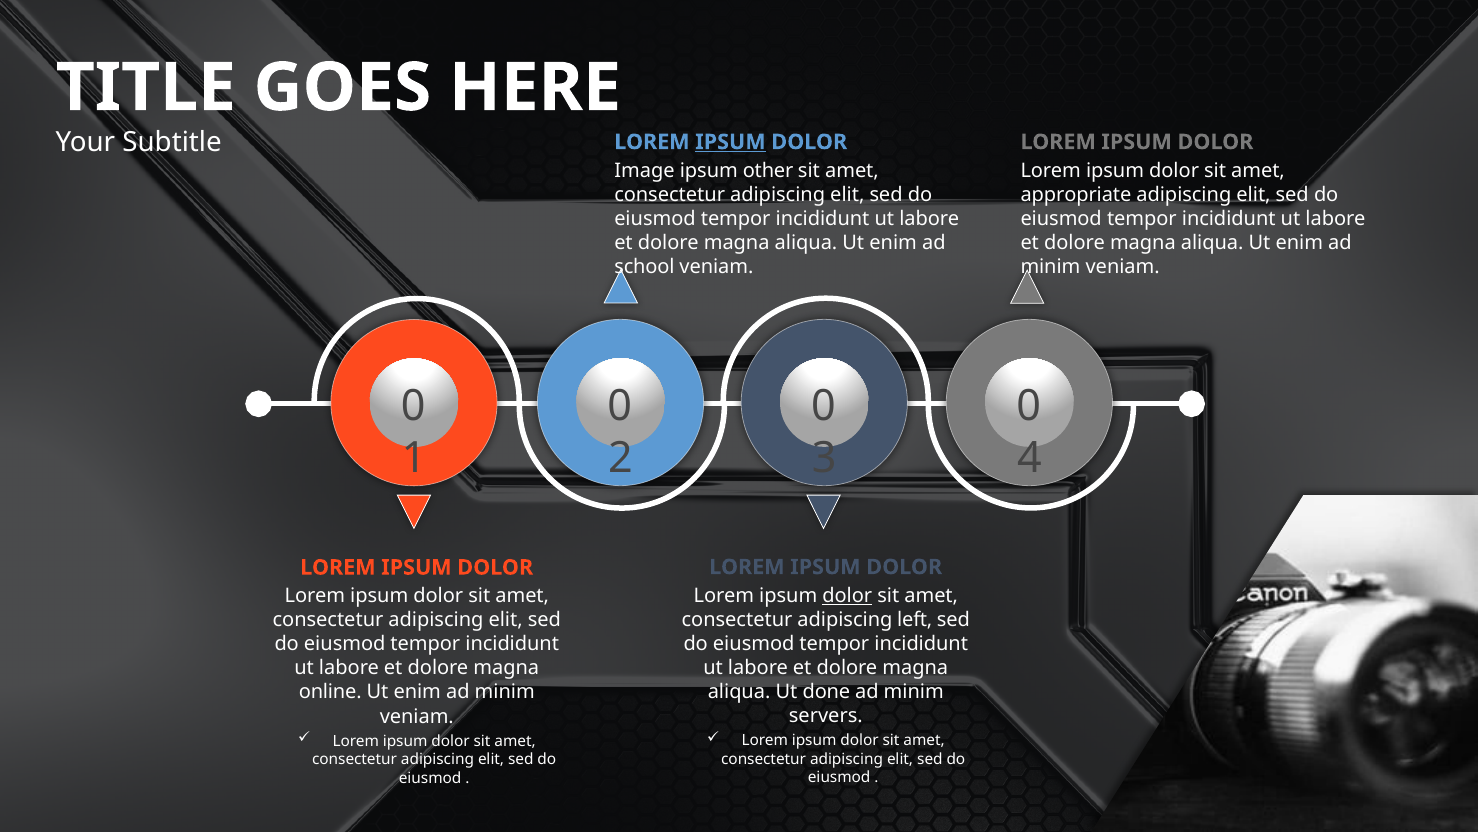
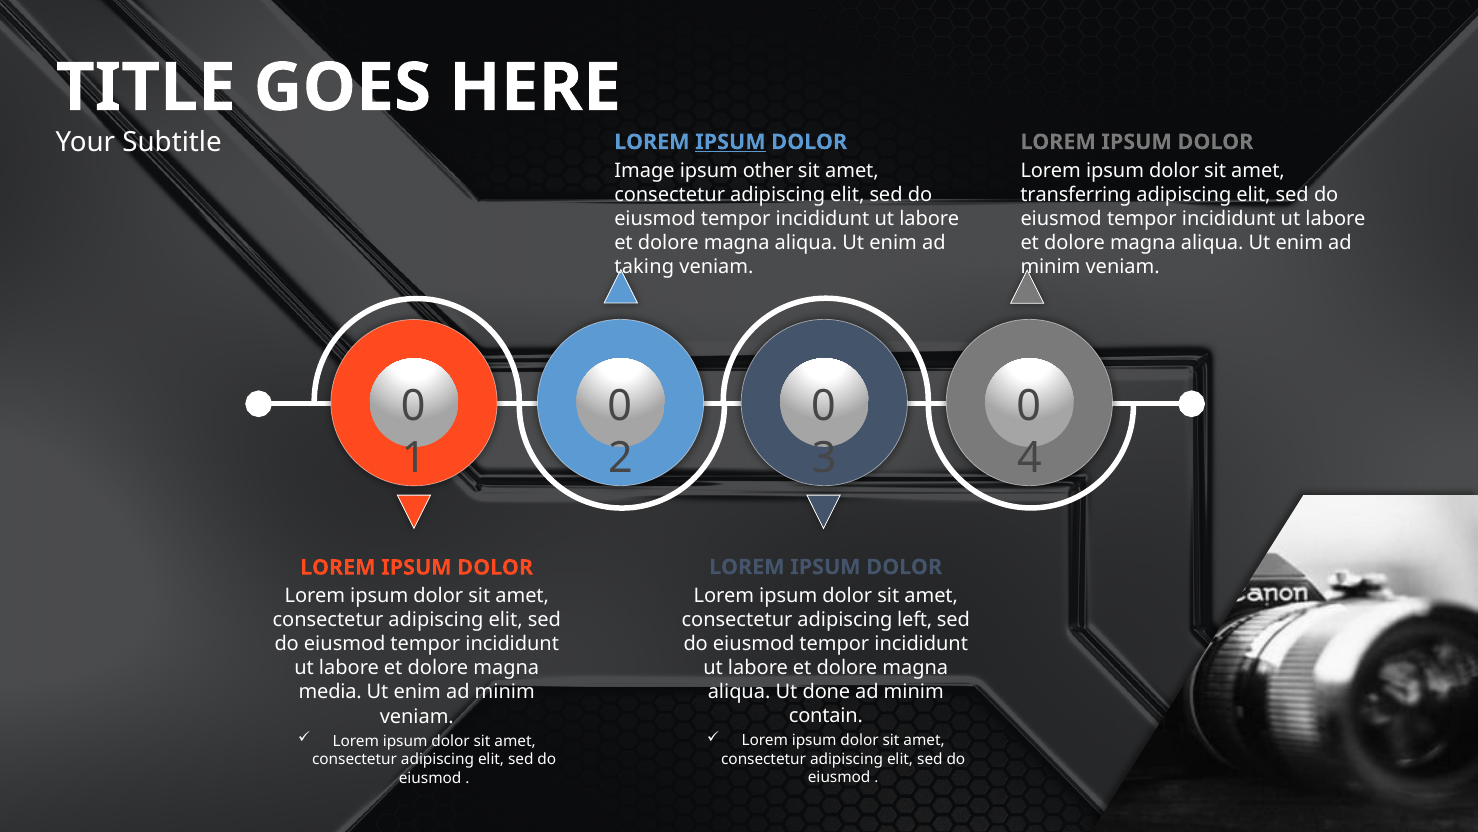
appropriate: appropriate -> transferring (1076, 195)
school: school -> taking (644, 267)
dolor underline: present -> none (847, 595)
online: online -> media (330, 692)
servers: servers -> contain (826, 715)
